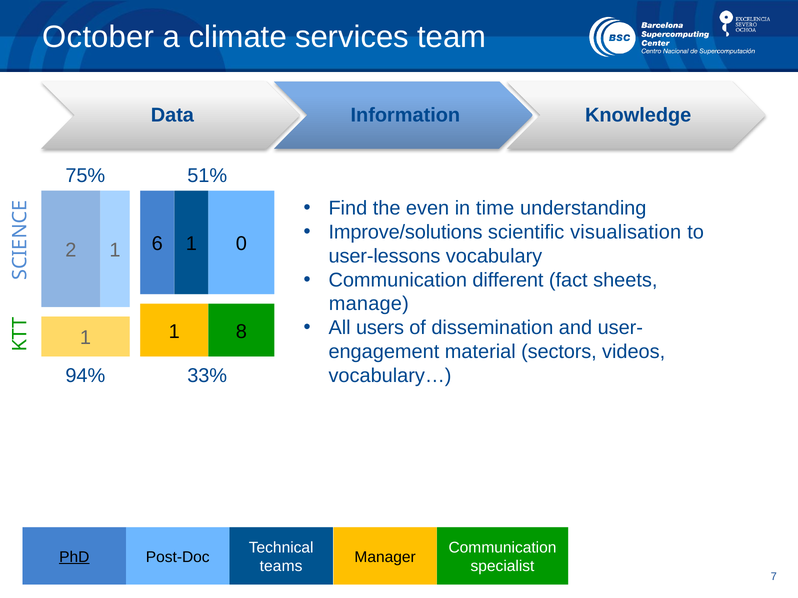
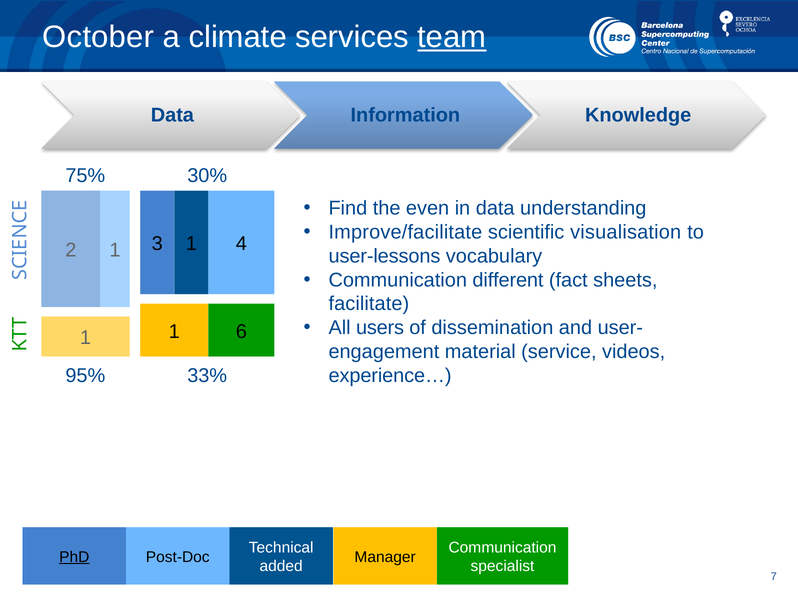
team underline: none -> present (452, 37)
51%: 51% -> 30% (207, 176)
in time: time -> data (495, 208)
Improve/solutions: Improve/solutions -> Improve/facilitate (405, 232)
6: 6 -> 3 (157, 244)
0: 0 -> 4 (241, 244)
manage: manage -> facilitate (369, 304)
8: 8 -> 6 (241, 332)
sectors: sectors -> service (559, 352)
94%: 94% -> 95% (85, 376)
vocabulary…: vocabulary… -> experience… (390, 376)
teams: teams -> added (281, 567)
